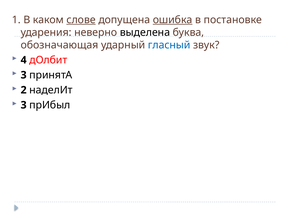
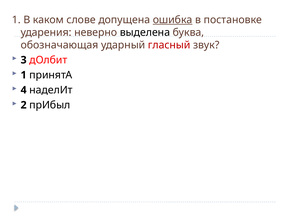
слове underline: present -> none (81, 20)
гласный colour: blue -> red (169, 45)
4: 4 -> 3 (24, 60)
3: 3 -> 1 (24, 75)
2: 2 -> 4 (24, 90)
3: 3 -> 2 (24, 105)
